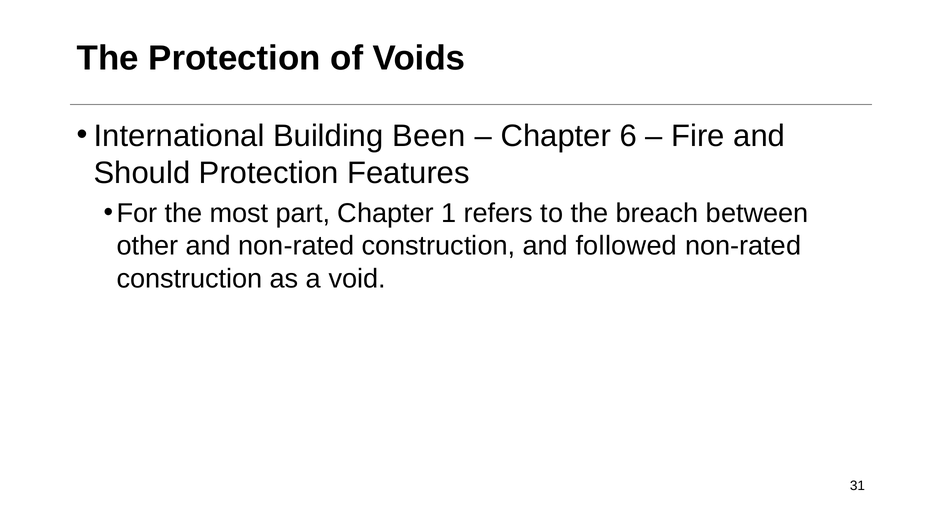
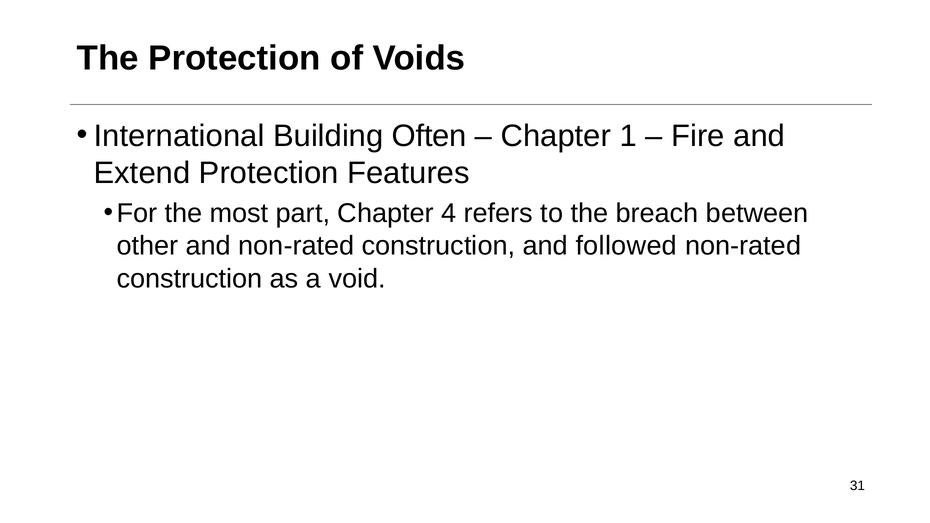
Been: Been -> Often (429, 136)
6: 6 -> 1 (628, 136)
Should: Should -> Extend (142, 173)
1: 1 -> 4 (449, 214)
